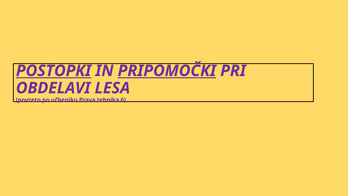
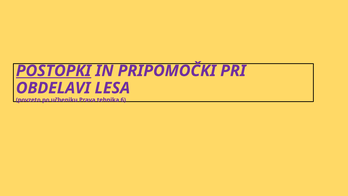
PRIPOMOČKI underline: present -> none (167, 71)
